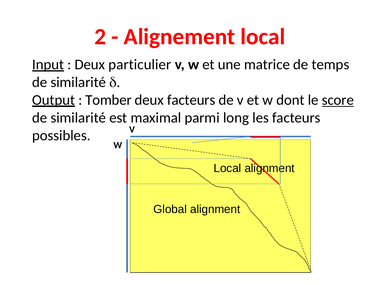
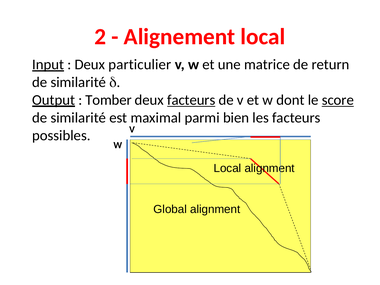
temps: temps -> return (330, 64)
facteurs underline: none -> present (191, 100)
long: long -> bien (236, 118)
